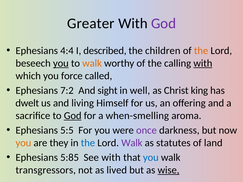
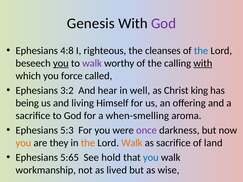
Greater: Greater -> Genesis (91, 24)
4:4: 4:4 -> 4:8 (67, 51)
described: described -> righteous (105, 51)
children: children -> cleanses (163, 51)
the colour: orange -> blue (201, 51)
walk colour: orange -> purple (92, 63)
7:2: 7:2 -> 3:2 (67, 91)
sight: sight -> hear (107, 91)
dwelt: dwelt -> being (27, 103)
God underline: present -> none (73, 116)
5:5: 5:5 -> 5:3 (67, 130)
the colour: blue -> orange (88, 143)
Walk colour: purple -> orange (132, 143)
as statutes: statutes -> sacrifice (173, 143)
5:85: 5:85 -> 5:65 (70, 158)
See with: with -> hold (111, 158)
transgressors: transgressors -> workmanship (46, 170)
wise underline: present -> none (169, 170)
